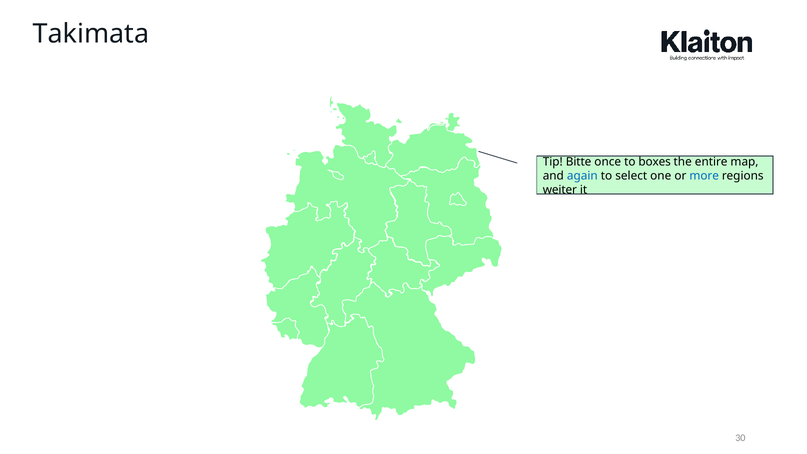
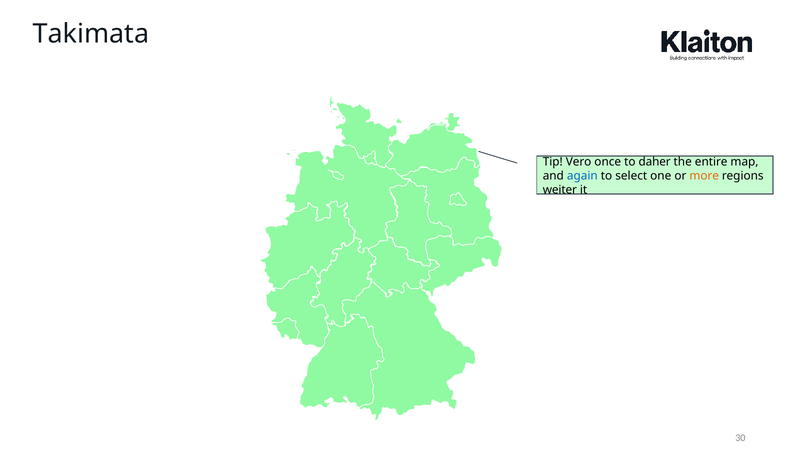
Bitte: Bitte -> Vero (579, 162)
boxes: boxes -> daher (655, 162)
more colour: blue -> orange (704, 176)
